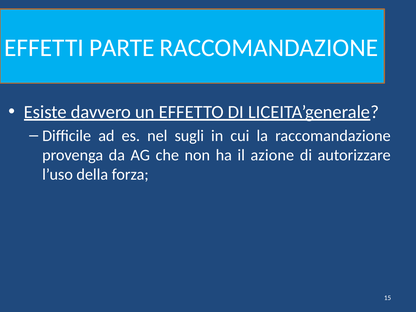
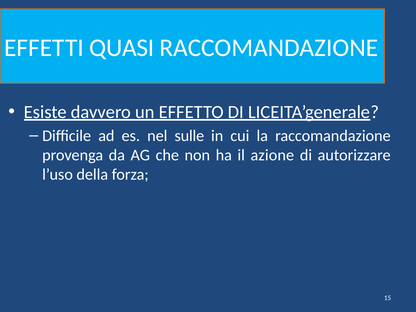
PARTE: PARTE -> QUASI (122, 48)
sugli: sugli -> sulle (189, 136)
